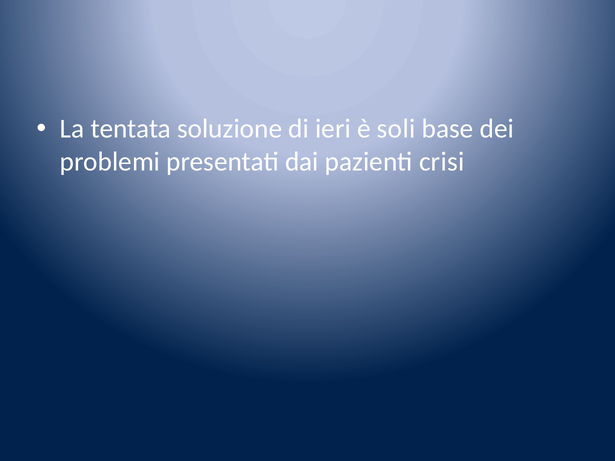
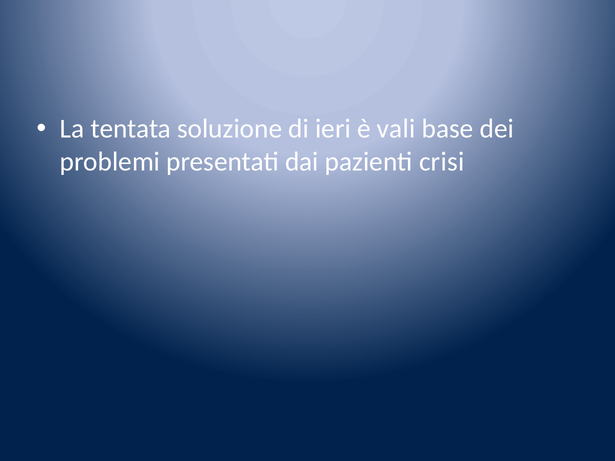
soli: soli -> vali (396, 129)
